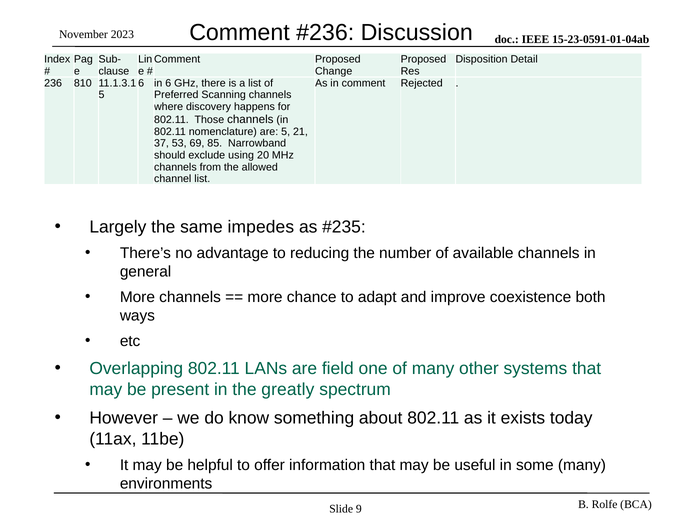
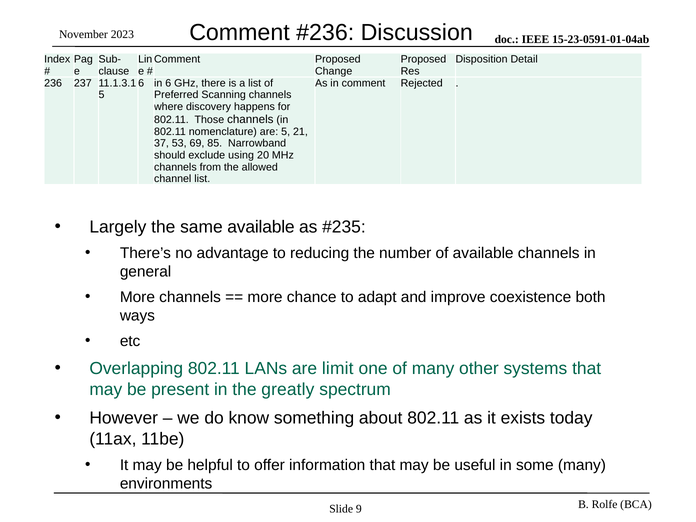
810: 810 -> 237 (83, 83)
same impedes: impedes -> available (261, 227)
field: field -> limit (338, 369)
